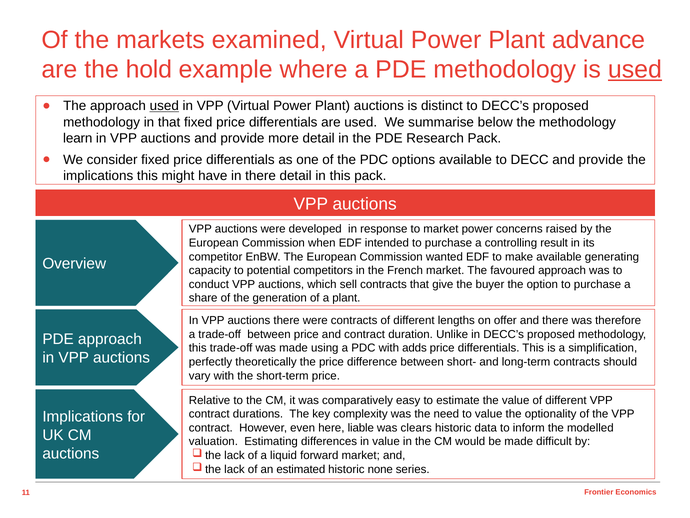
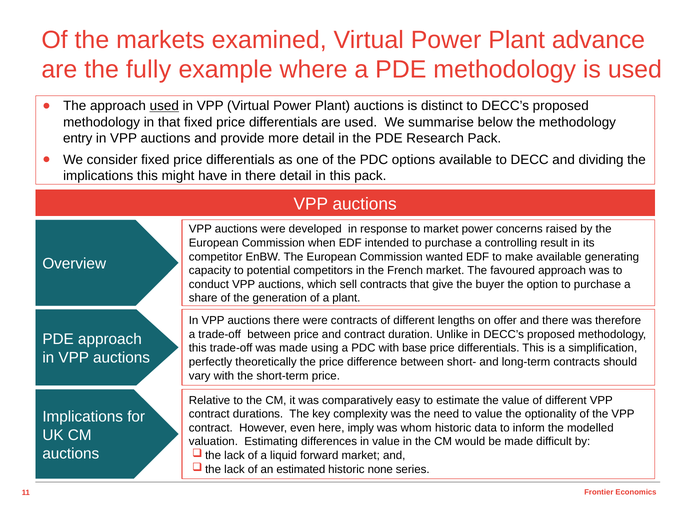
hold: hold -> fully (149, 70)
used underline: present -> none (635, 70)
learn: learn -> entry (78, 138)
DECC and provide: provide -> dividing (601, 160)
adds: adds -> base (414, 348)
liable: liable -> imply (361, 427)
clears: clears -> whom (416, 427)
